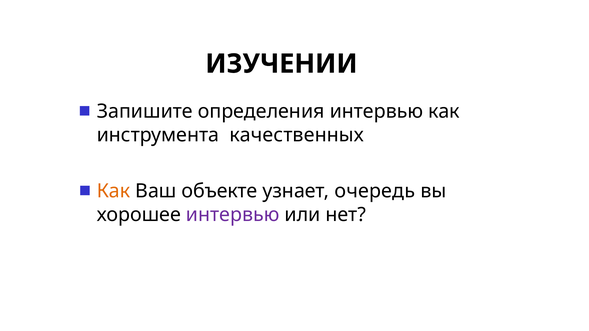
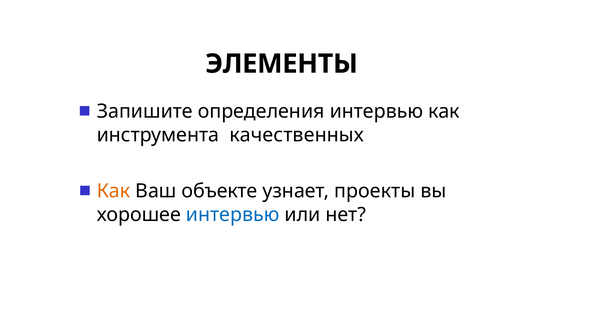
ИЗУЧЕНИИ: ИЗУЧЕНИИ -> ЭЛЕМЕНТЫ (282, 64)
очередь: очередь -> проекты (375, 191)
интервью colour: purple -> blue (233, 215)
